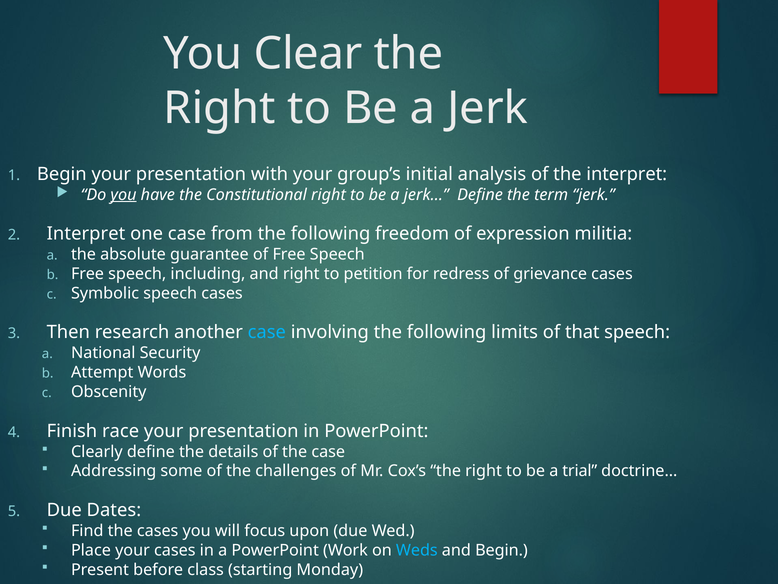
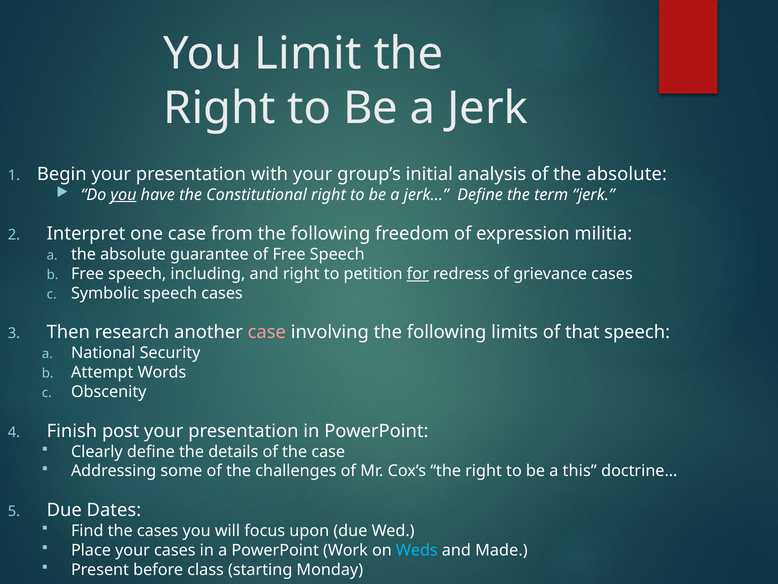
Clear: Clear -> Limit (308, 54)
of the interpret: interpret -> absolute (627, 174)
for underline: none -> present (418, 274)
case colour: light blue -> pink (267, 332)
race: race -> post (121, 431)
trial: trial -> this (580, 471)
and Begin: Begin -> Made (501, 550)
